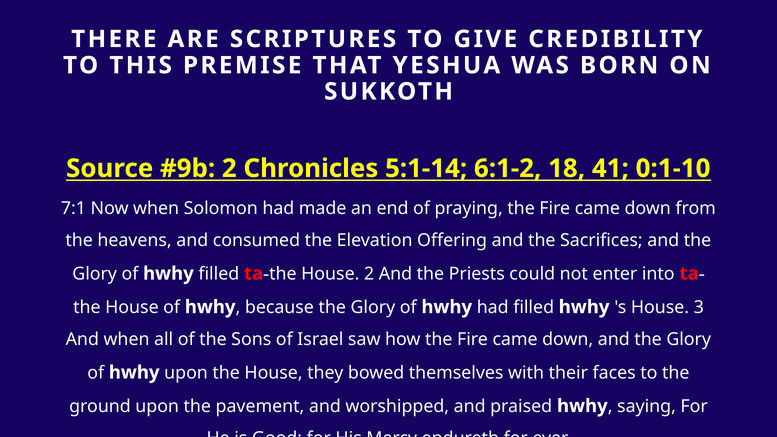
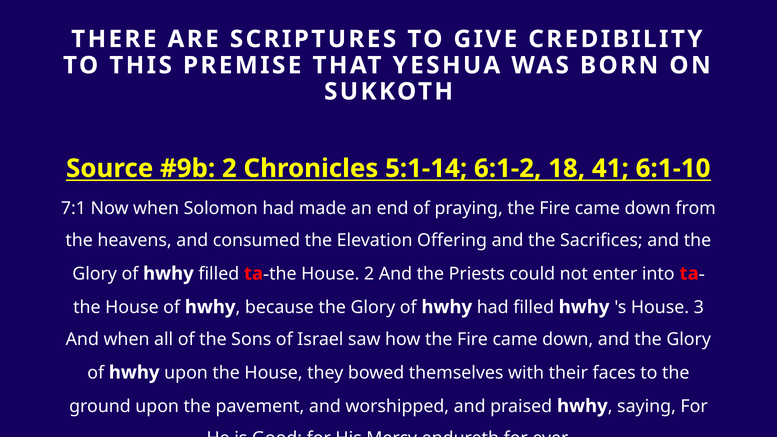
0:1-10: 0:1-10 -> 6:1-10 (673, 168)
